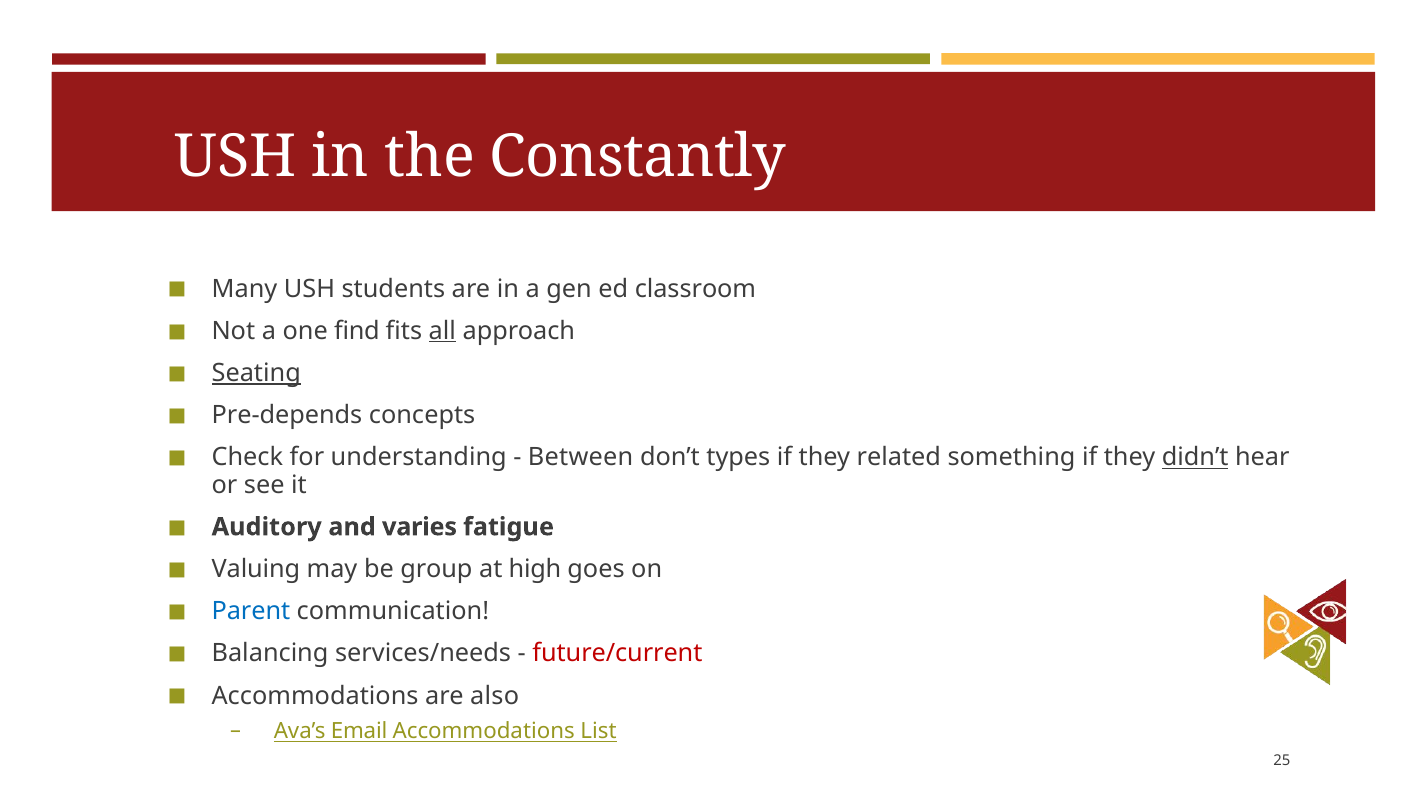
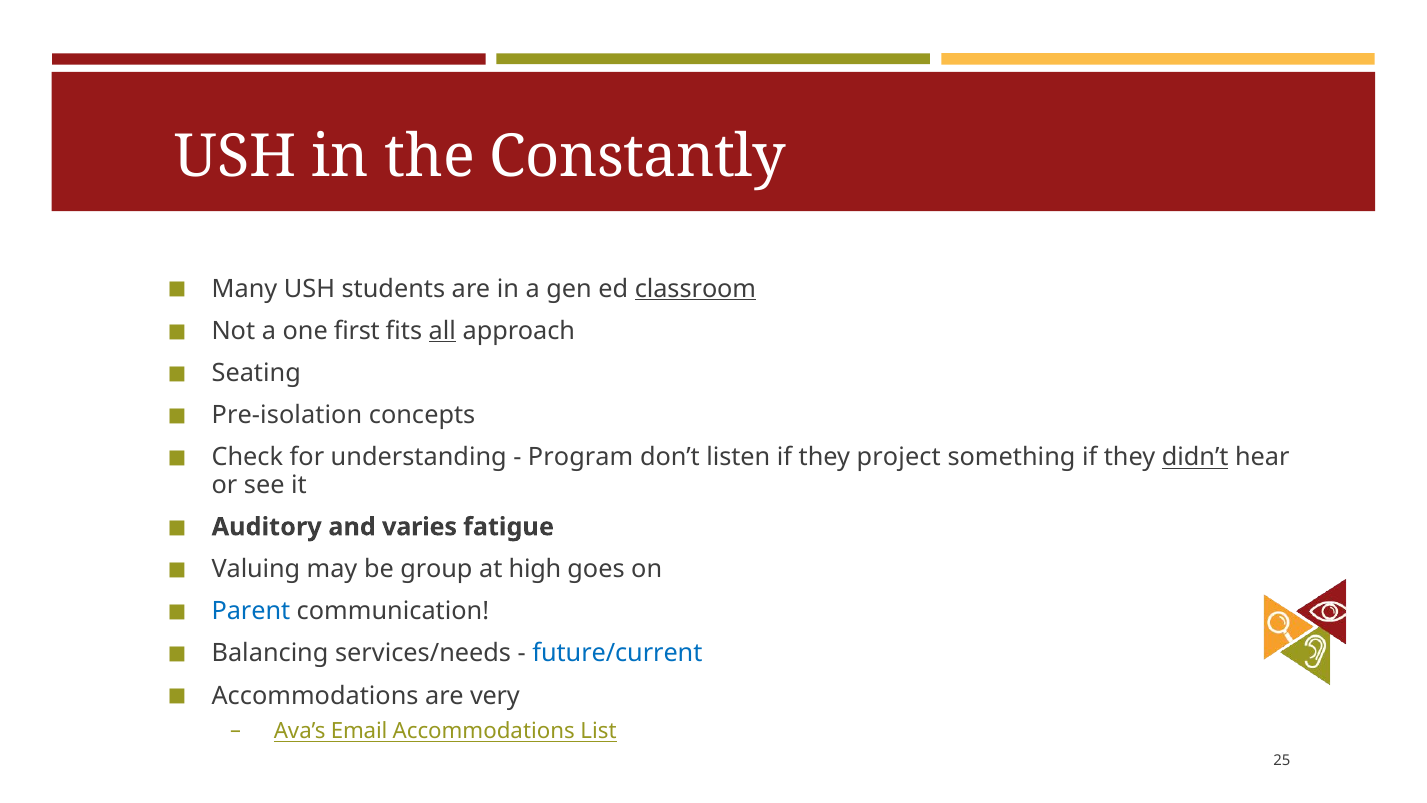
classroom underline: none -> present (695, 289)
find: find -> first (357, 331)
Seating underline: present -> none (256, 373)
Pre-depends: Pre-depends -> Pre-isolation (287, 415)
Between: Between -> Program (581, 457)
types: types -> listen (738, 457)
related: related -> project (899, 457)
future/current colour: red -> blue (617, 653)
also: also -> very (495, 695)
